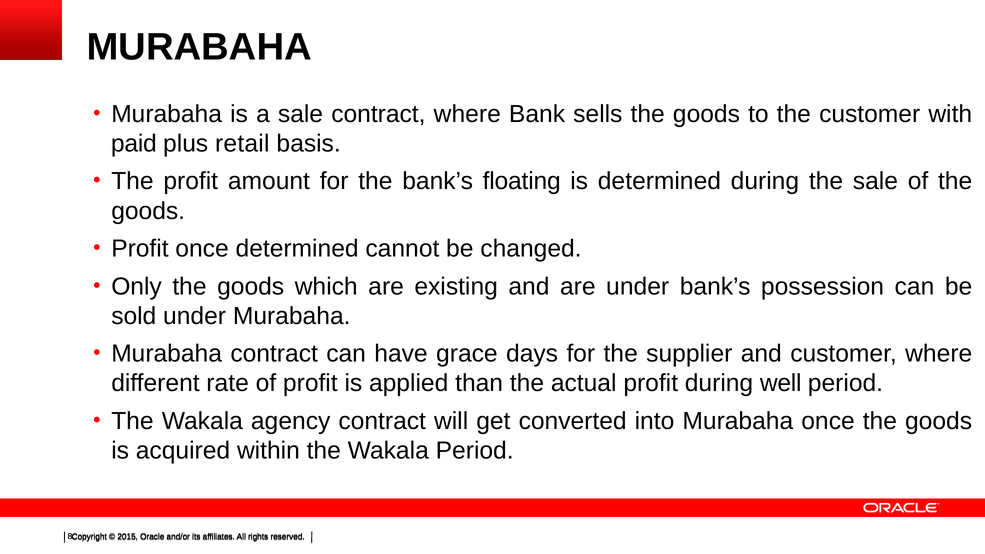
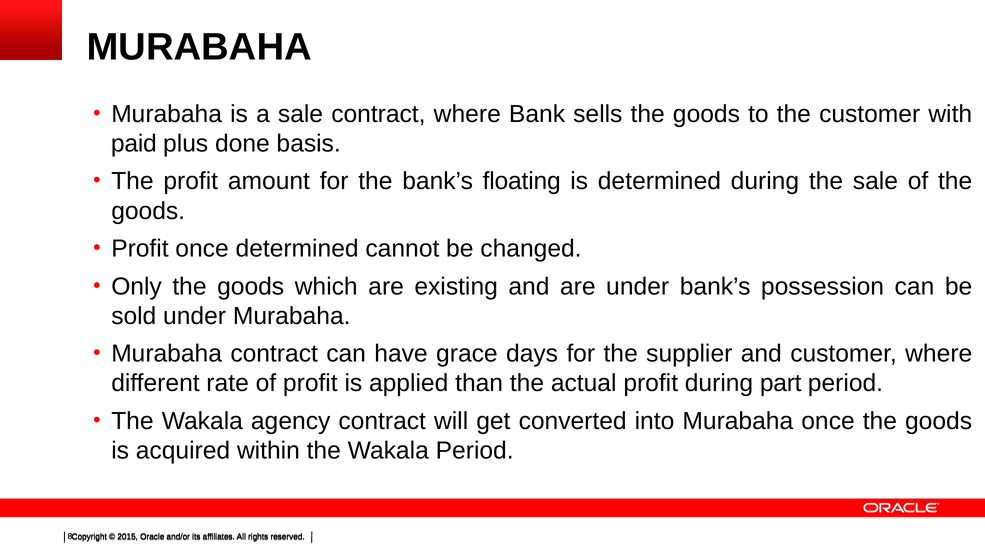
retail: retail -> done (242, 144)
well: well -> part (781, 383)
